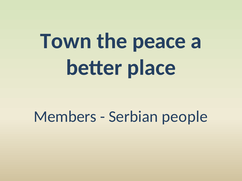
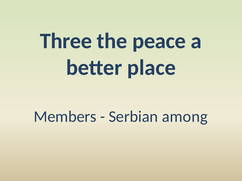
Town: Town -> Three (66, 41)
people: people -> among (185, 117)
